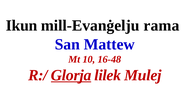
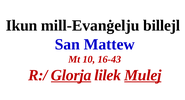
rama: rama -> billejl (162, 25)
16-48: 16-48 -> 16-43 (109, 59)
Mulej underline: none -> present (143, 75)
